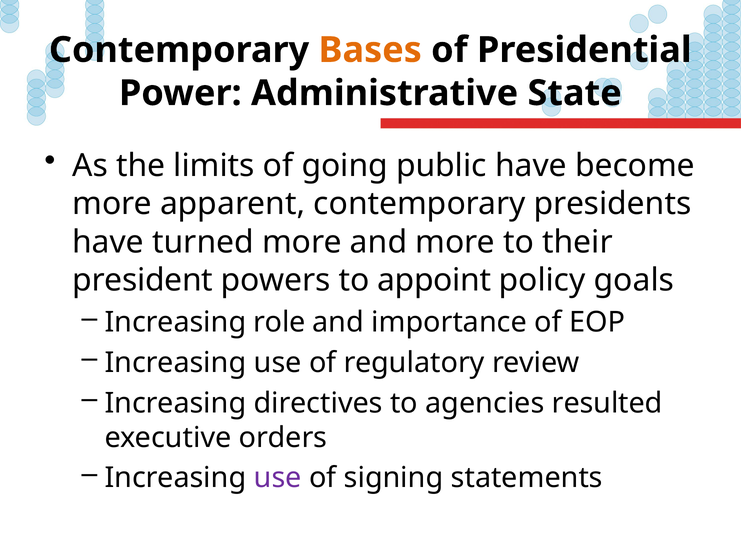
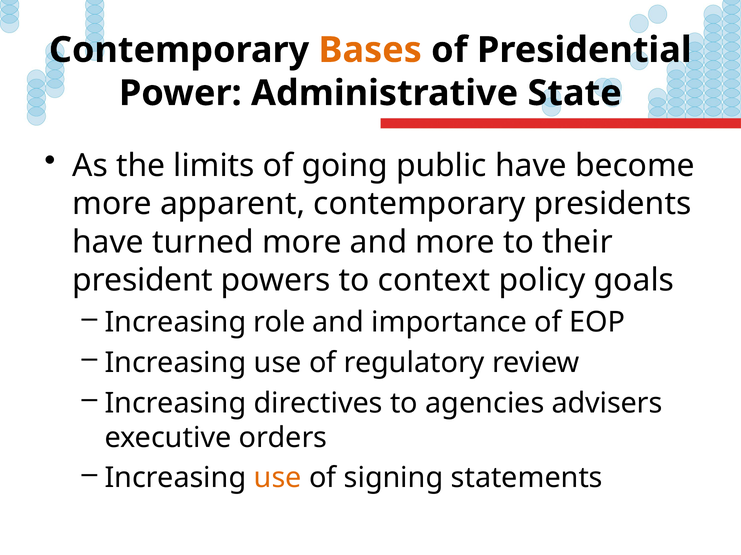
appoint: appoint -> context (434, 281)
resulted: resulted -> advisers (607, 404)
use colour: purple -> orange (278, 479)
